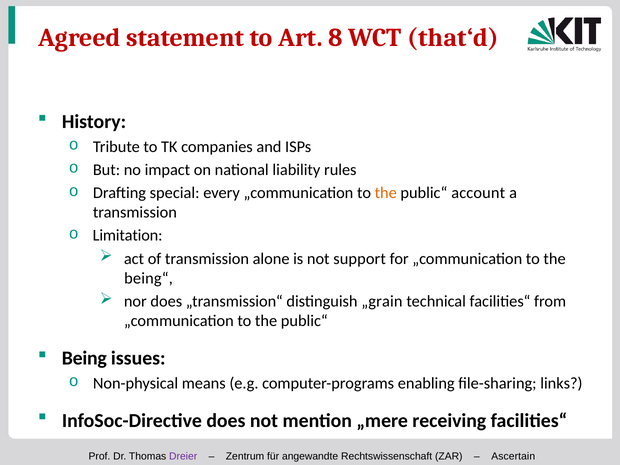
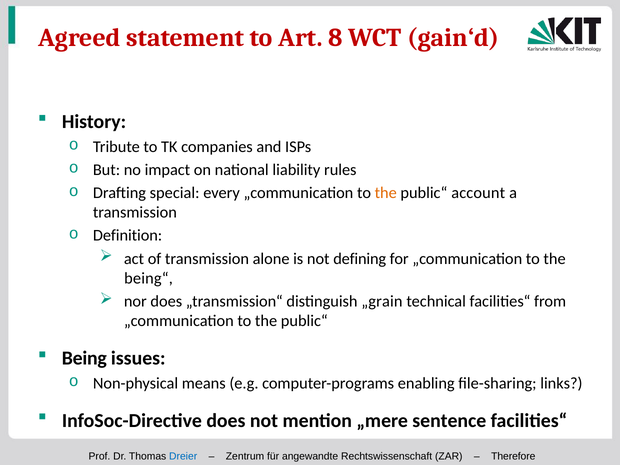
that‘d: that‘d -> gain‘d (453, 38)
Limitation: Limitation -> Definition (128, 236)
support: support -> defining (360, 259)
receiving: receiving -> sentence (449, 421)
Dreier colour: purple -> blue (183, 456)
Ascertain: Ascertain -> Therefore (513, 456)
